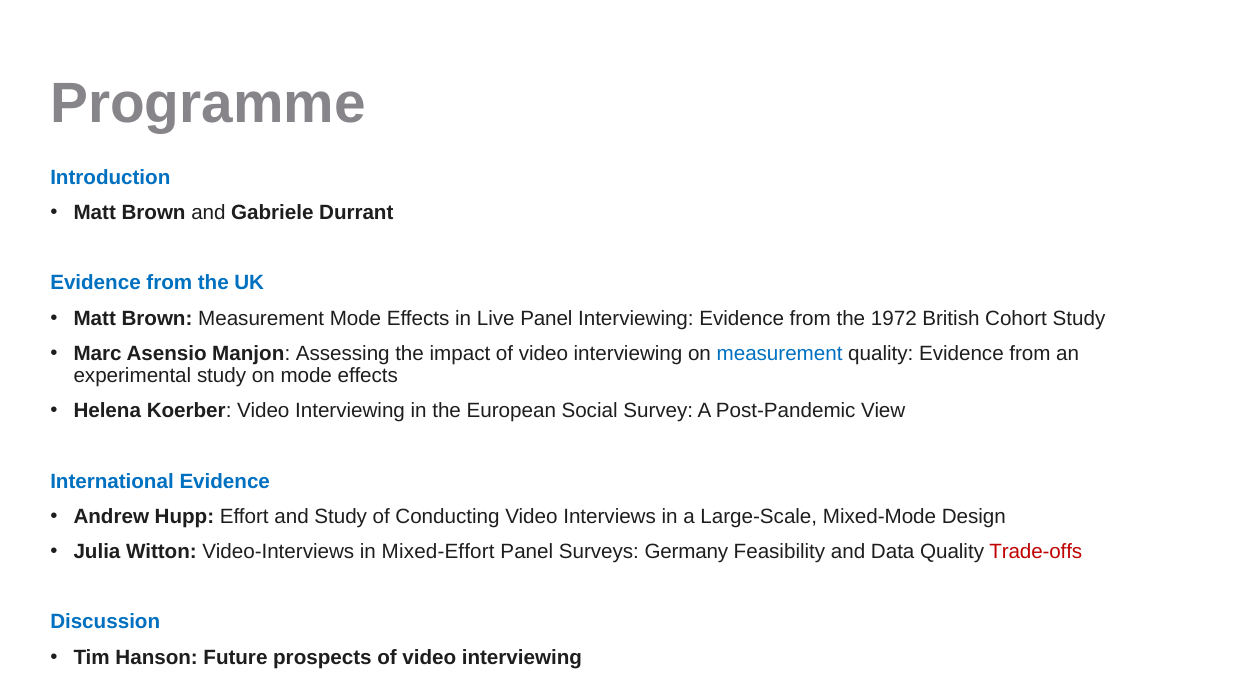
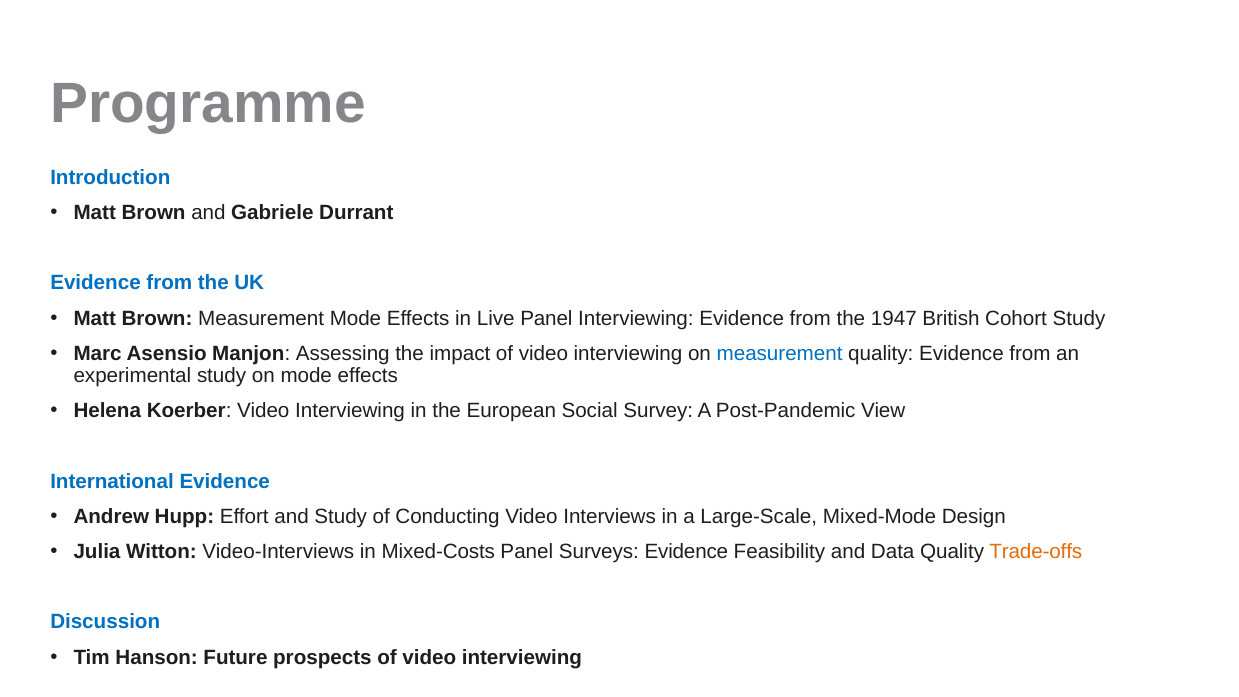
1972: 1972 -> 1947 (894, 318)
Mixed-Effort: Mixed-Effort -> Mixed-Costs (438, 552)
Surveys Germany: Germany -> Evidence (686, 552)
Trade-offs colour: red -> orange (1036, 552)
